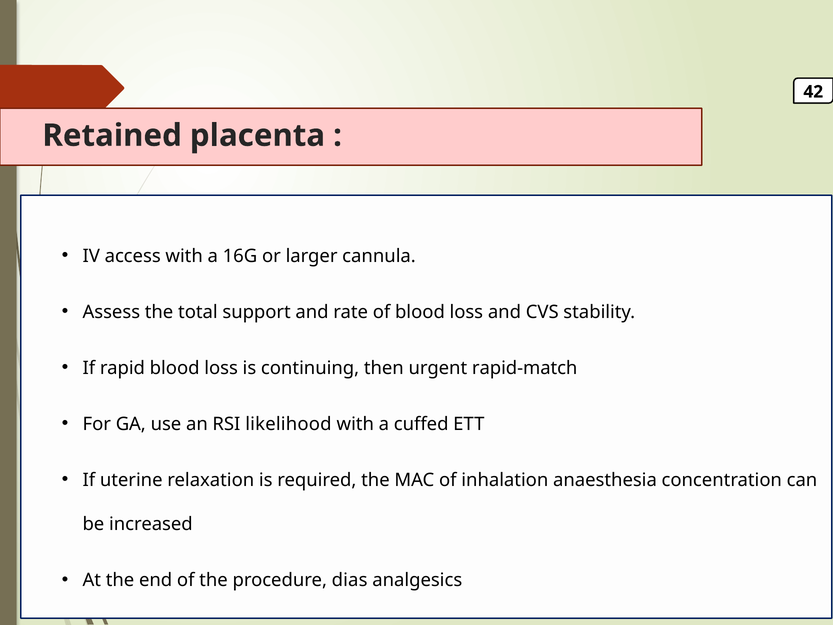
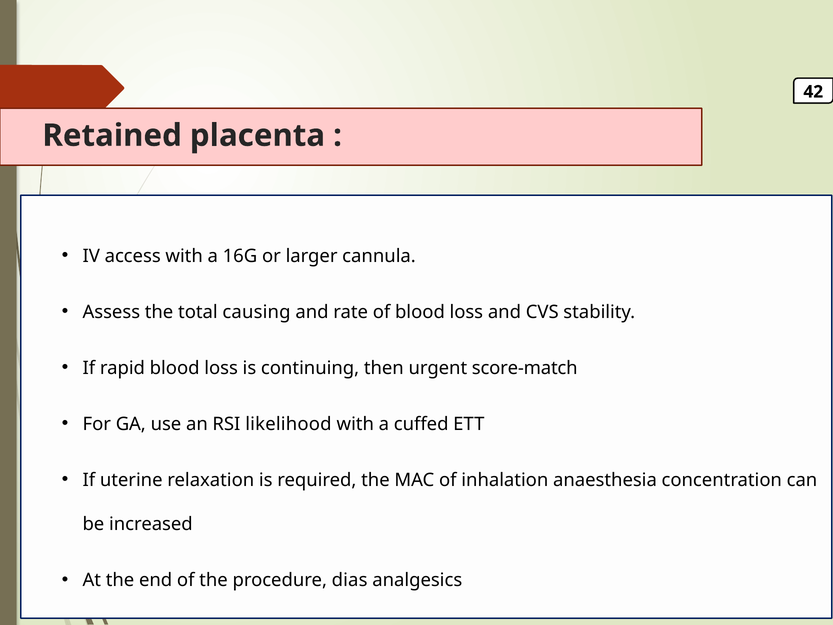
support: support -> causing (257, 312)
rapid-match: rapid-match -> score-match (525, 368)
